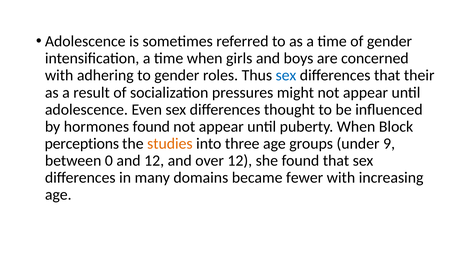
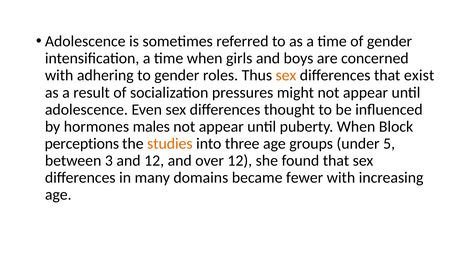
sex colour: blue -> orange (286, 75)
their: their -> exist (419, 75)
hormones found: found -> males (151, 127)
9: 9 -> 5 (389, 144)
0: 0 -> 3 (109, 161)
